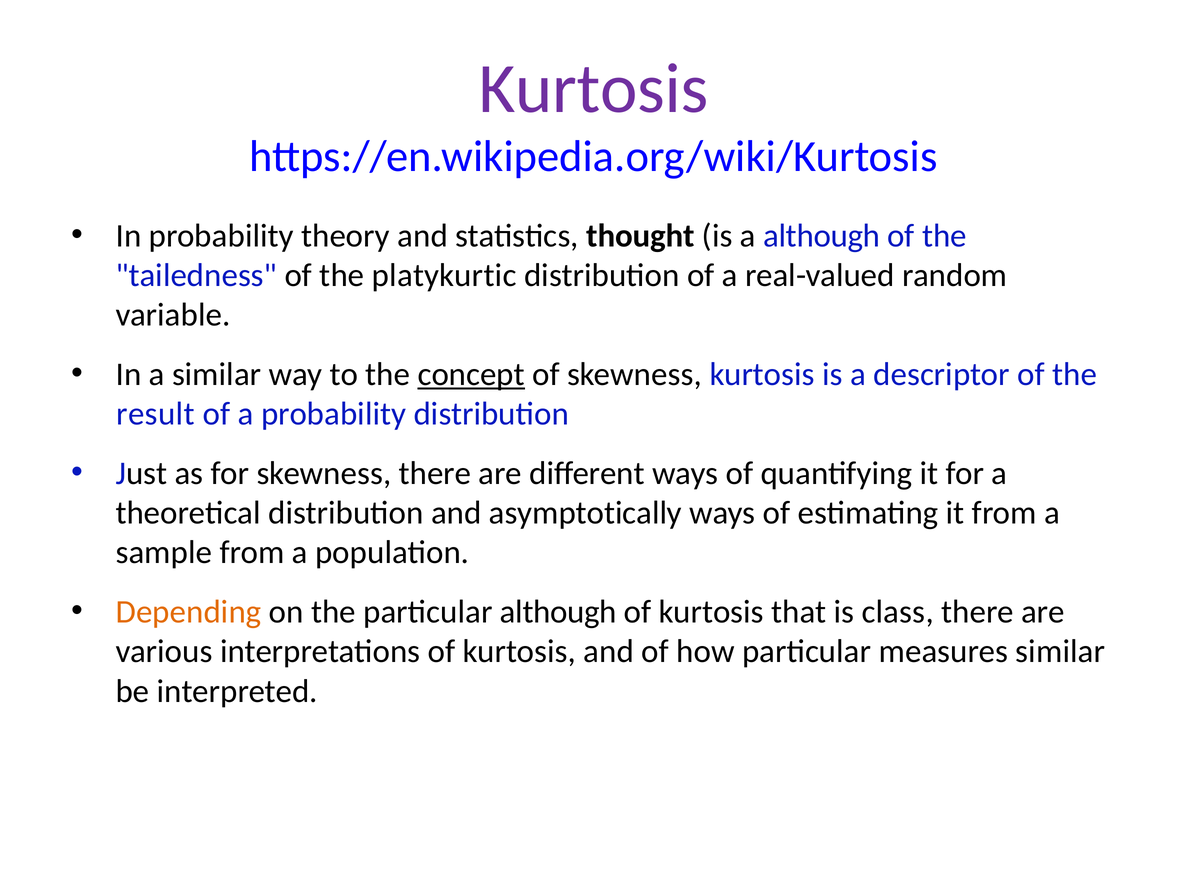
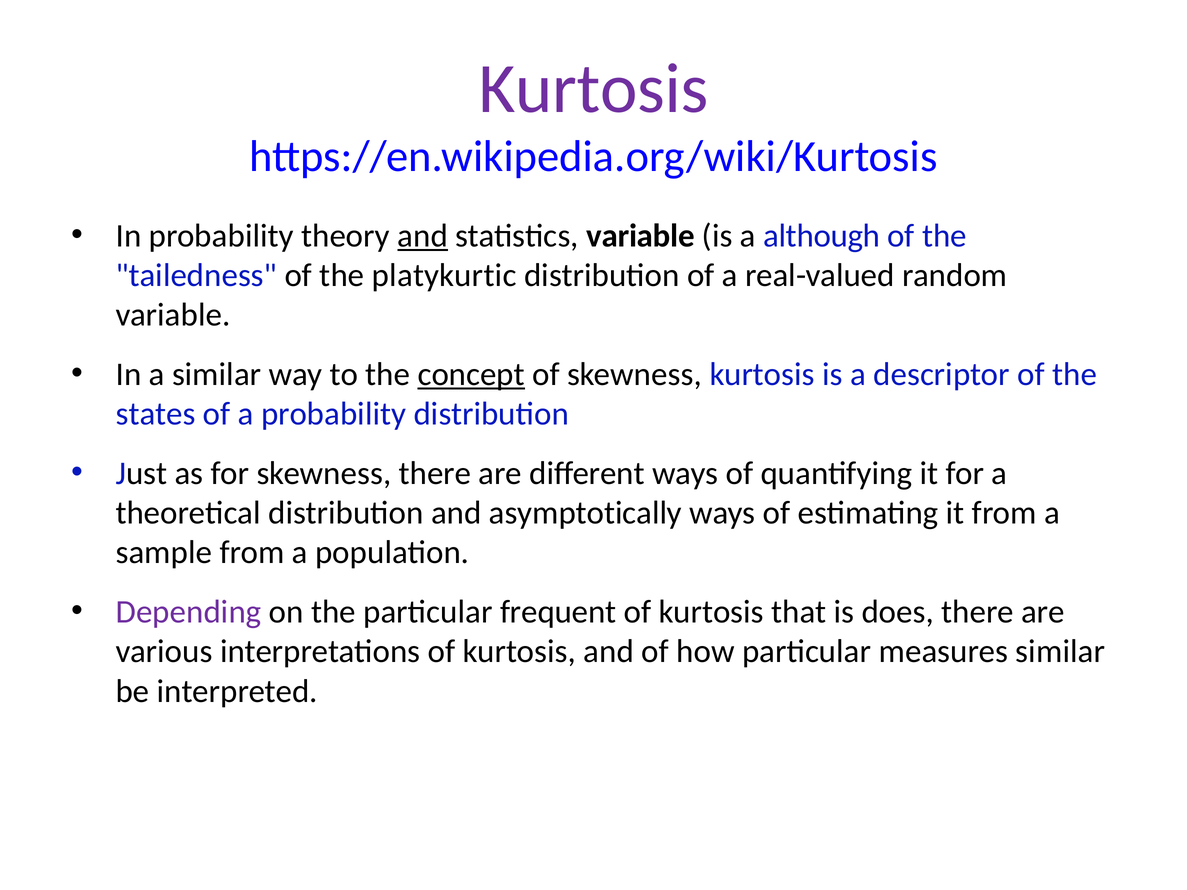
and underline: none -> present (423, 236)
statistics thought: thought -> variable (641, 236)
result: result -> states (156, 414)
Depending colour: orange -> purple (189, 612)
particular although: although -> frequent (558, 612)
class: class -> does (898, 612)
